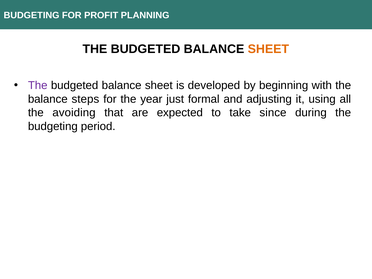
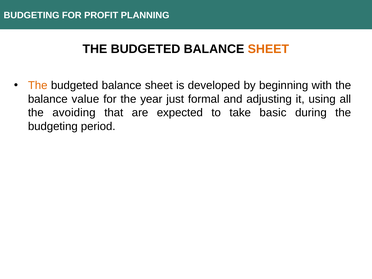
The colour: purple -> orange (38, 85)
steps: steps -> value (85, 99)
since: since -> basic (273, 113)
